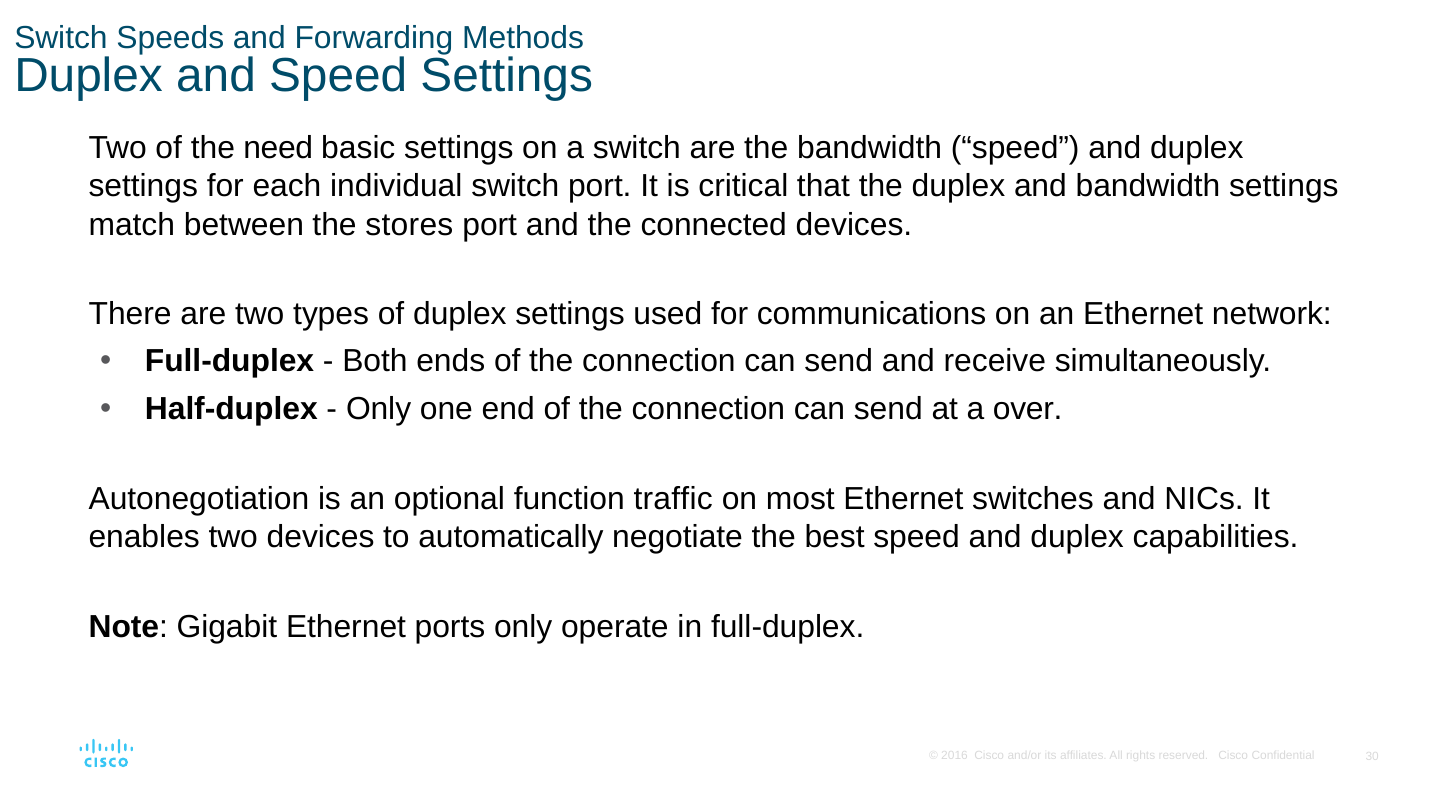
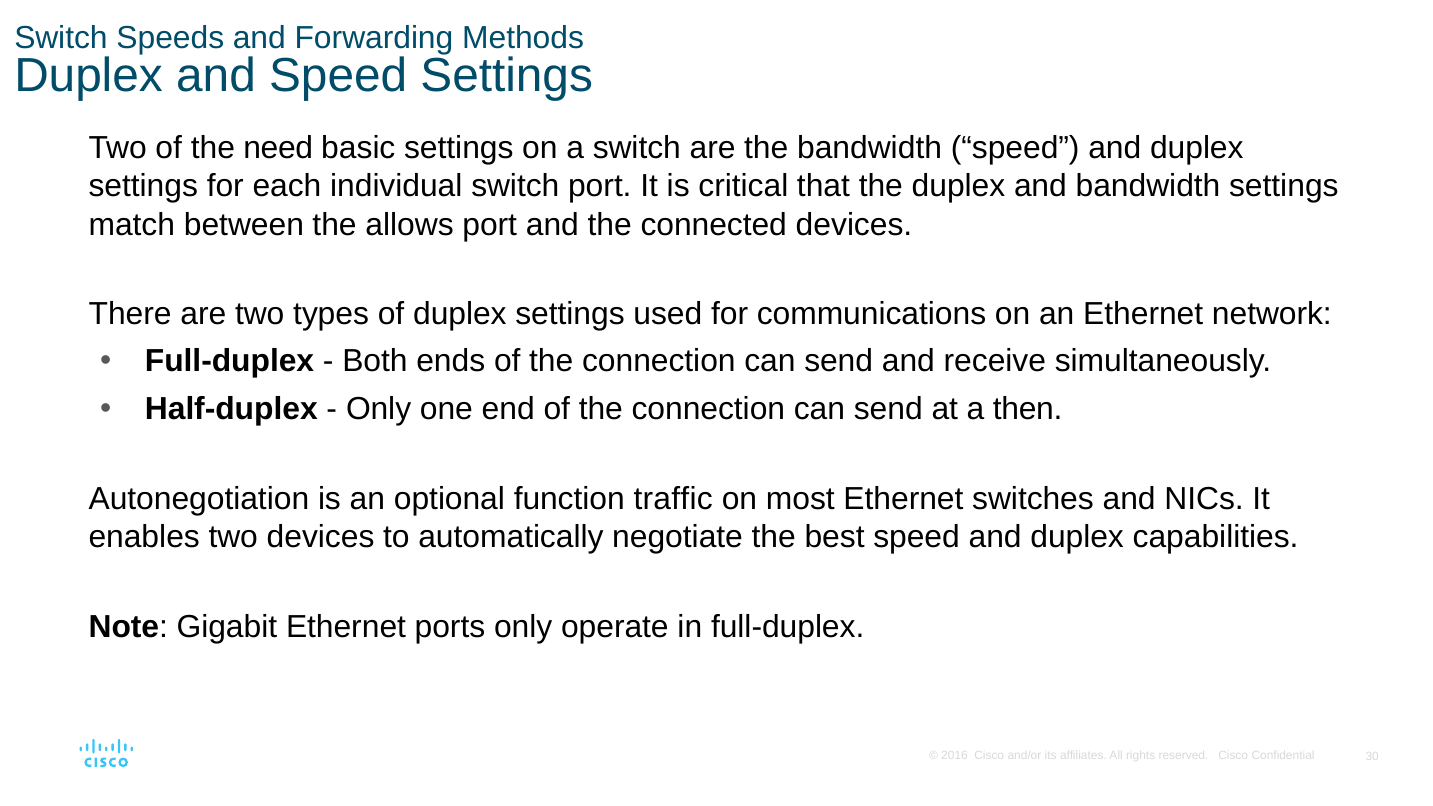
stores: stores -> allows (410, 225)
over: over -> then (1028, 409)
